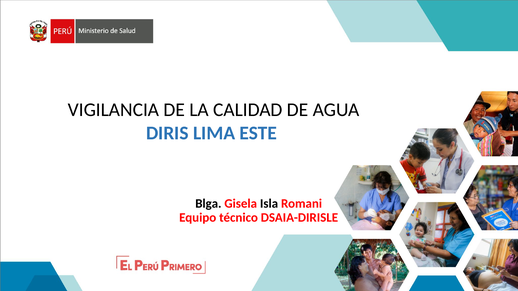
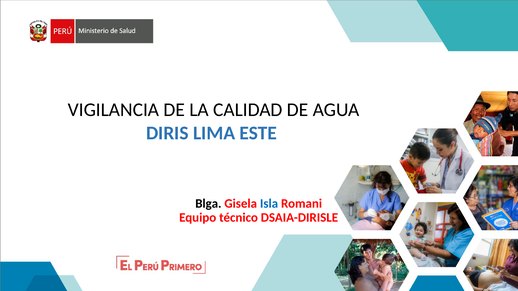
Isla colour: black -> blue (269, 204)
